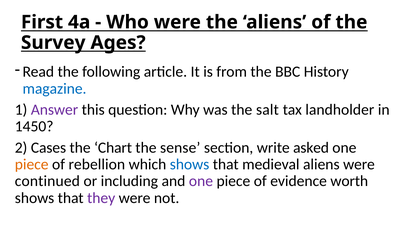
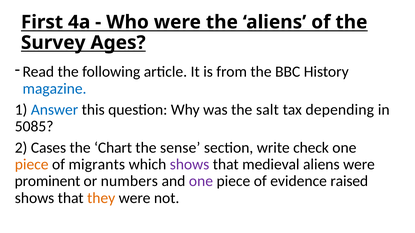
Answer colour: purple -> blue (55, 110)
landholder: landholder -> depending (340, 110)
1450: 1450 -> 5085 (34, 127)
asked: asked -> check (311, 148)
rebellion: rebellion -> migrants (97, 165)
shows colour: blue -> purple (190, 165)
continued: continued -> prominent (48, 182)
including: including -> numbers (129, 182)
worth: worth -> raised (349, 182)
they colour: purple -> orange (101, 198)
